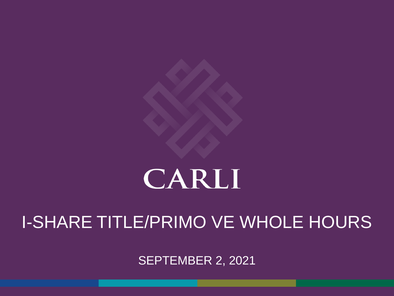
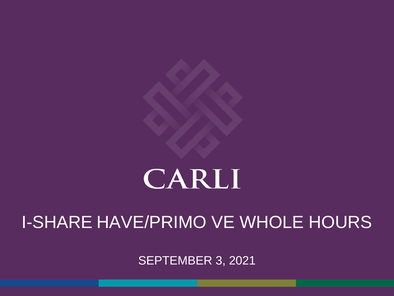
TITLE/PRIMO: TITLE/PRIMO -> HAVE/PRIMO (152, 222)
2: 2 -> 3 (221, 260)
